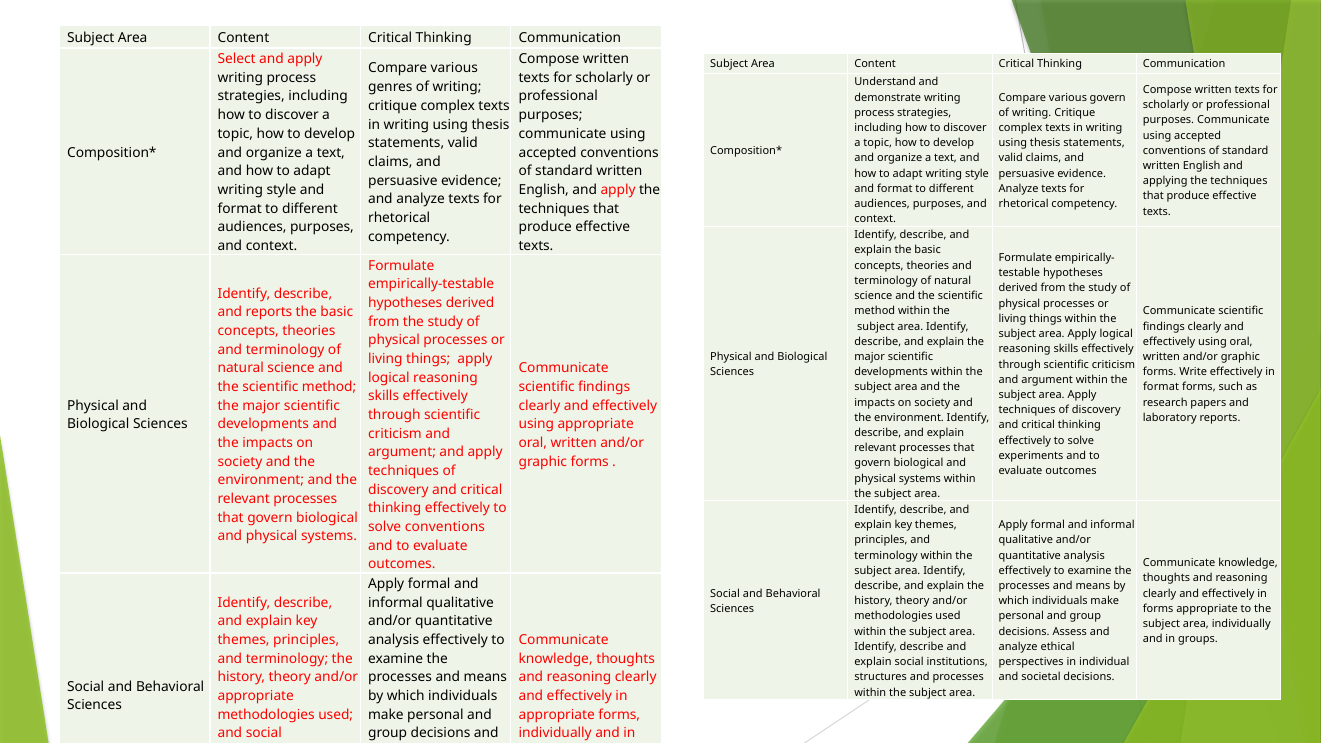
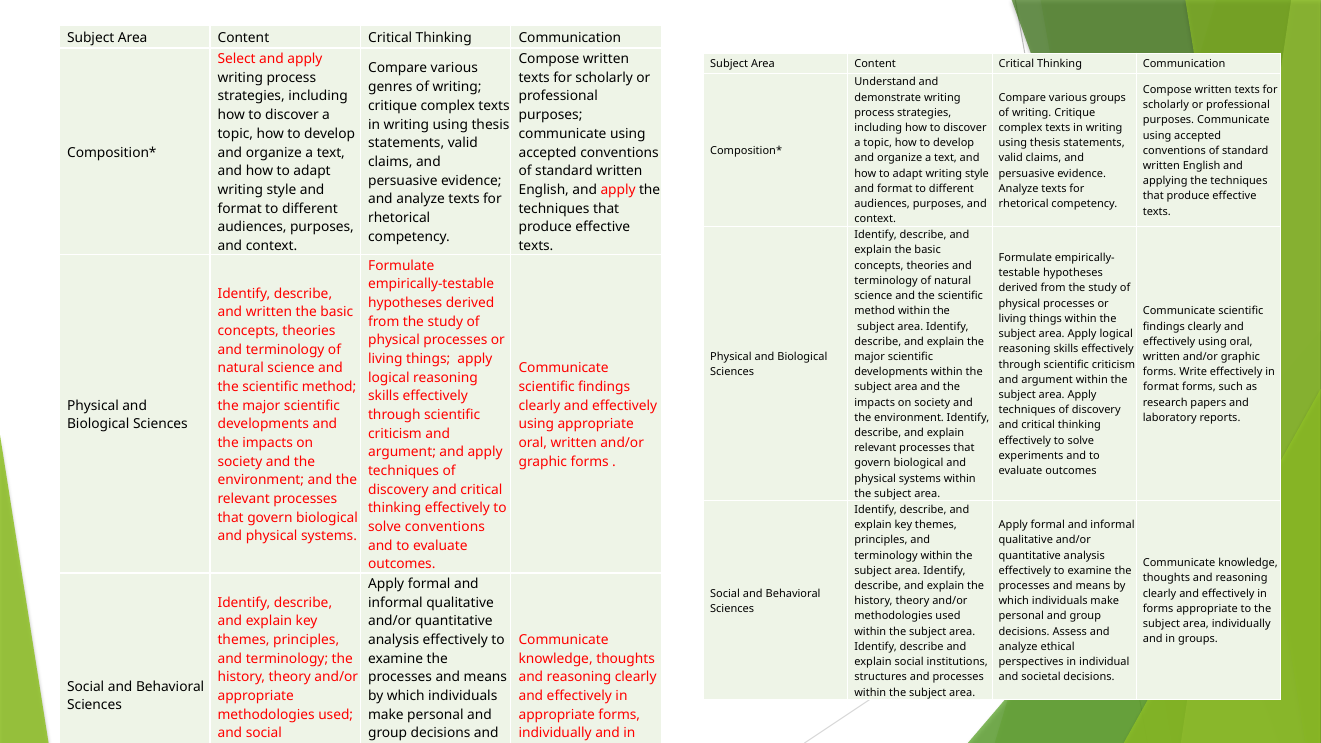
various govern: govern -> groups (1108, 97)
and reports: reports -> written (269, 312)
